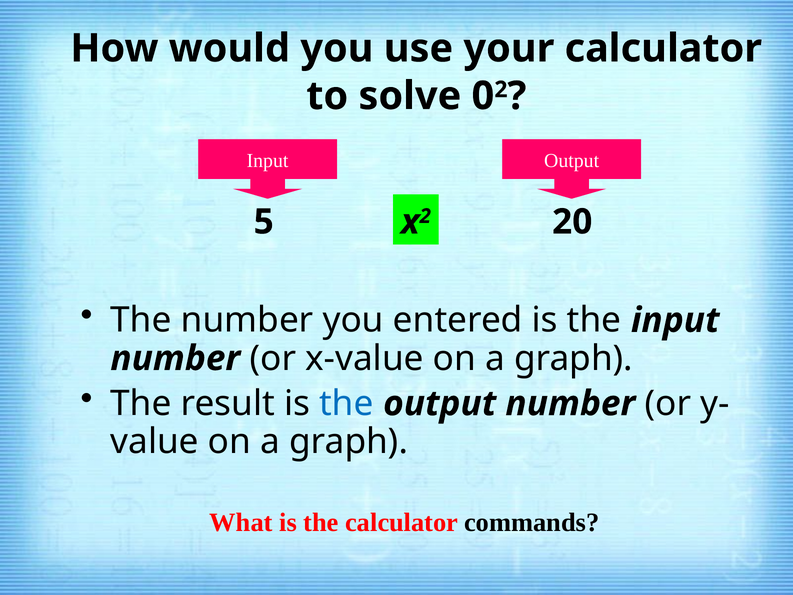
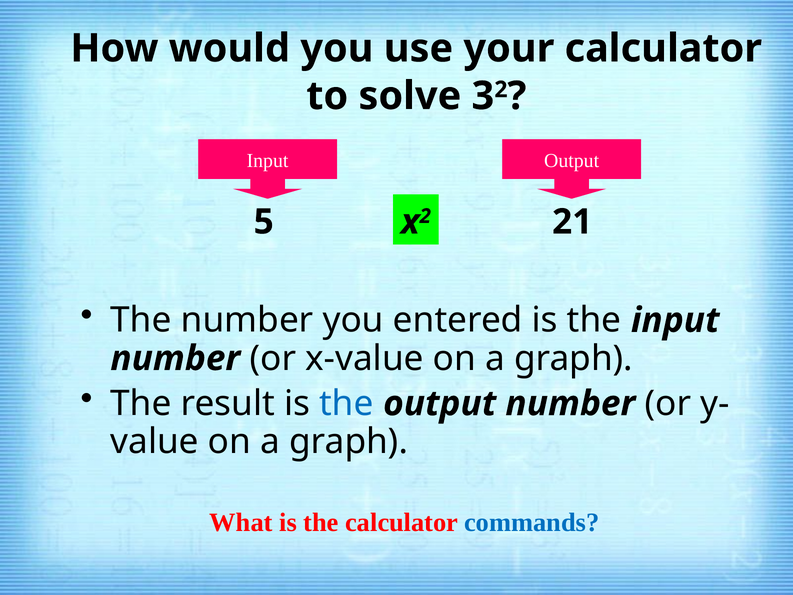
0: 0 -> 3 (483, 96)
20: 20 -> 21 (572, 222)
commands colour: black -> blue (532, 523)
